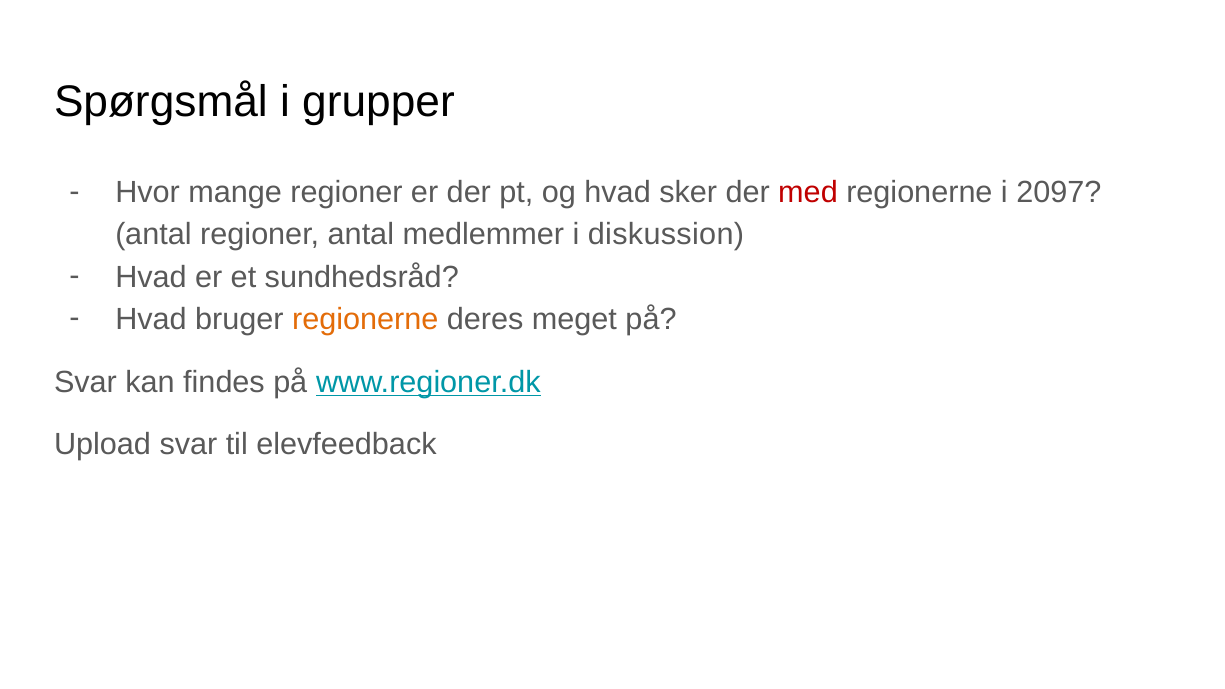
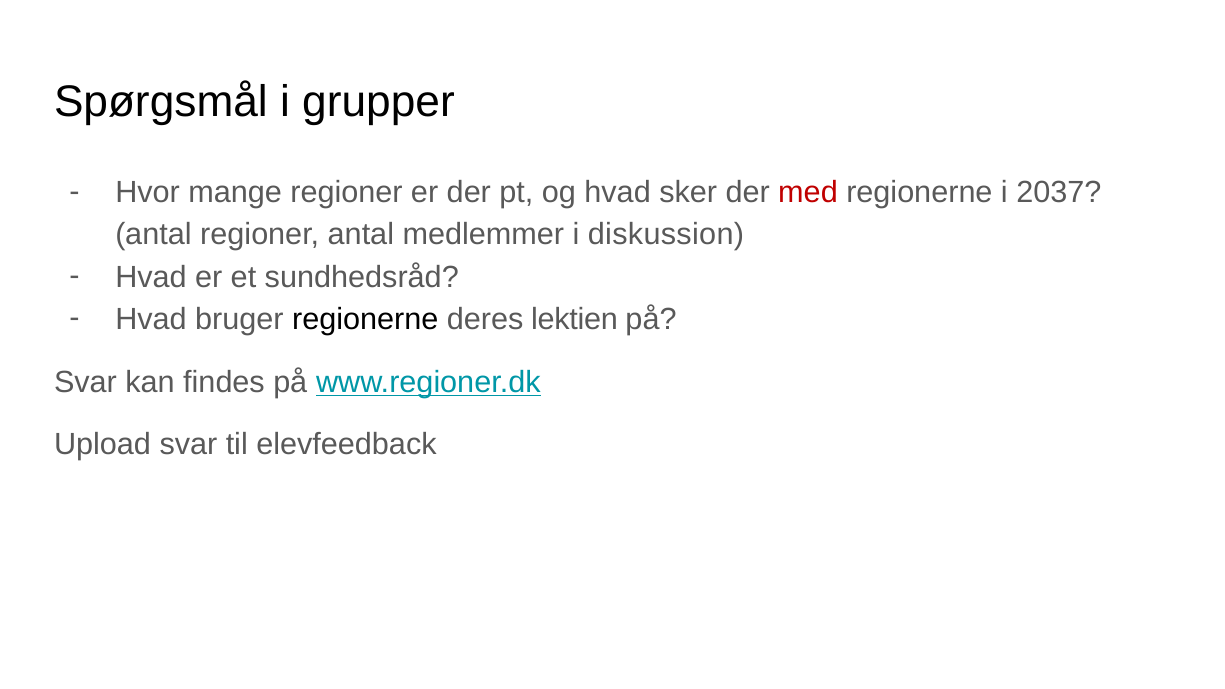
2097: 2097 -> 2037 (1059, 193)
regionerne colour: orange -> black (365, 319)
meget: meget -> lektien (575, 319)
